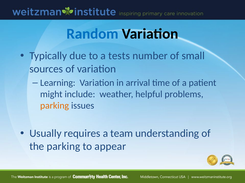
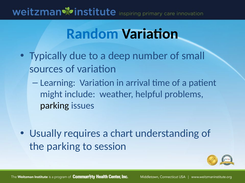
tests: tests -> deep (119, 56)
parking colour: orange -> black (55, 106)
team: team -> chart (122, 134)
appear: appear -> session (110, 147)
